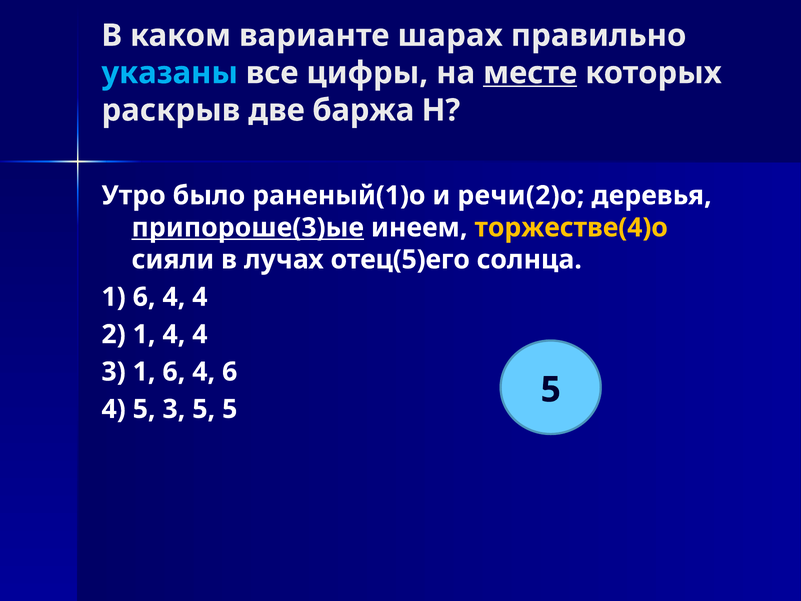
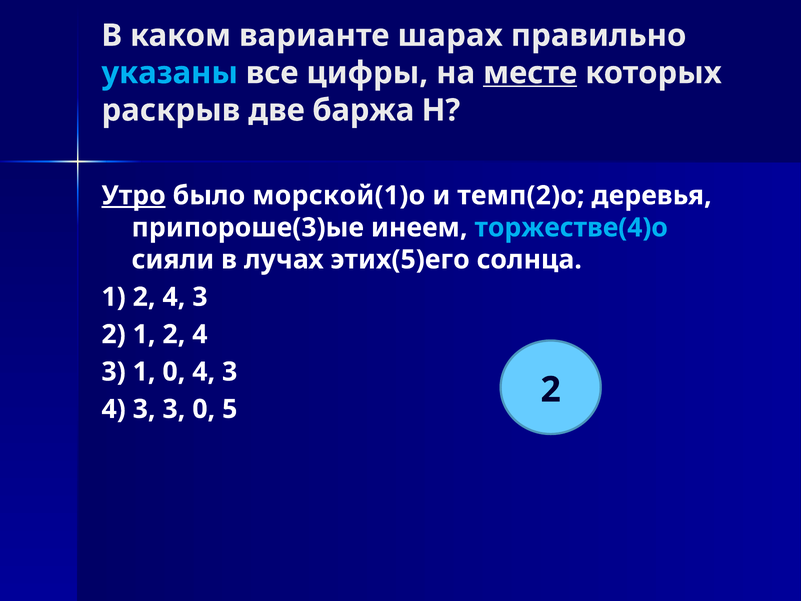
Утро underline: none -> present (134, 195)
раненый(1)о: раненый(1)о -> морской(1)о (339, 195)
речи(2)о: речи(2)о -> темп(2)о (521, 195)
припороше(3)ые underline: present -> none (248, 227)
торжестве(4)о colour: yellow -> light blue (571, 227)
отец(5)его: отец(5)его -> этих(5)его (400, 260)
6: 6 -> 2 (144, 297)
4: 4 -> 3 (200, 297)
2 1 4: 4 -> 2 (174, 334)
3 1 6: 6 -> 0 (174, 372)
6: 6 -> 3 (230, 372)
5: 5 -> 3 (144, 409)
3 5: 5 -> 0 (204, 409)
5: 5 -> 2 (551, 390)
